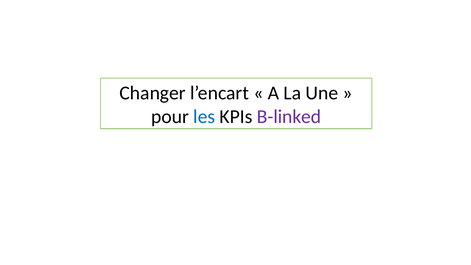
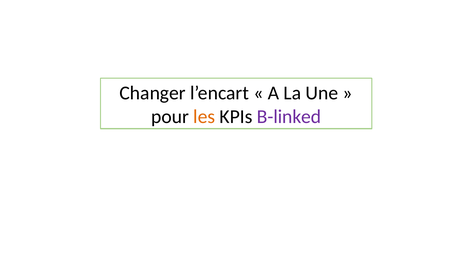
les colour: blue -> orange (204, 117)
